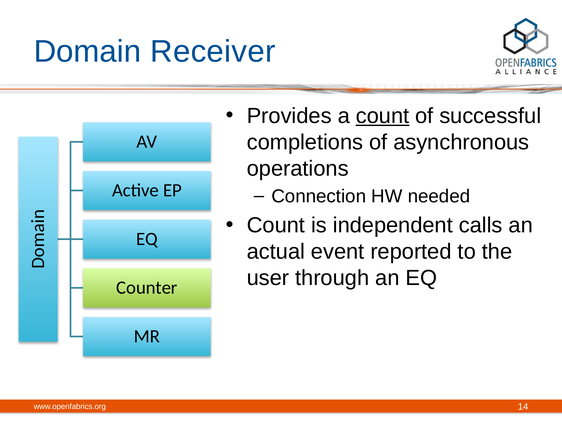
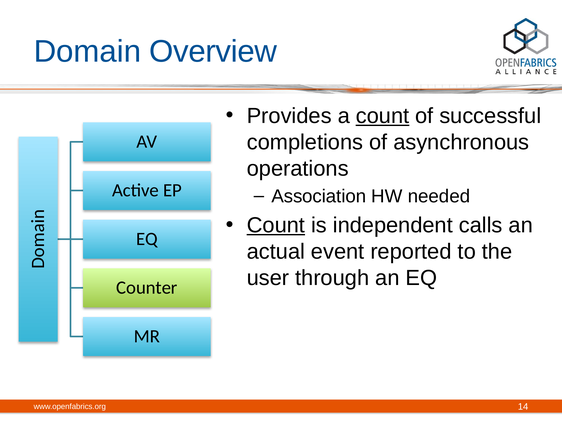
Receiver: Receiver -> Overview (213, 51)
Connection: Connection -> Association (319, 196)
Count underline: none -> present (276, 225)
